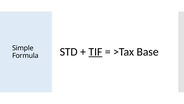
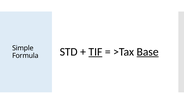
Base underline: none -> present (148, 52)
